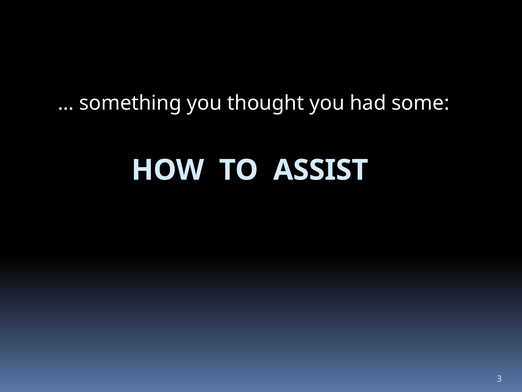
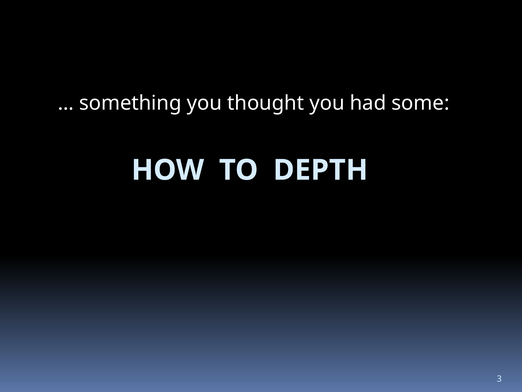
ASSIST: ASSIST -> DEPTH (321, 170)
